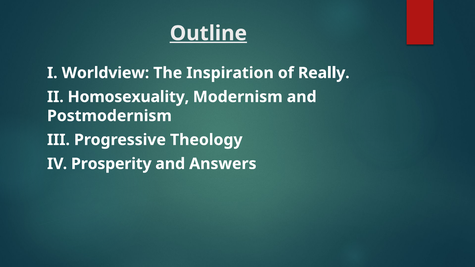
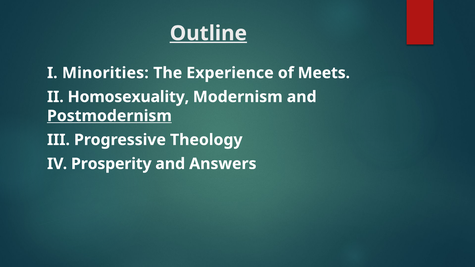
Worldview: Worldview -> Minorities (105, 73)
Inspiration: Inspiration -> Experience (230, 73)
Really: Really -> Meets (324, 73)
Postmodernism underline: none -> present (109, 116)
